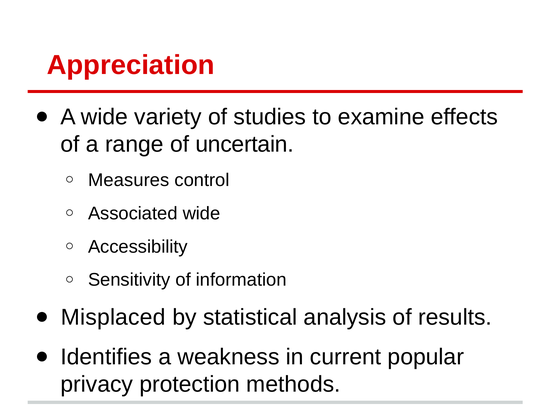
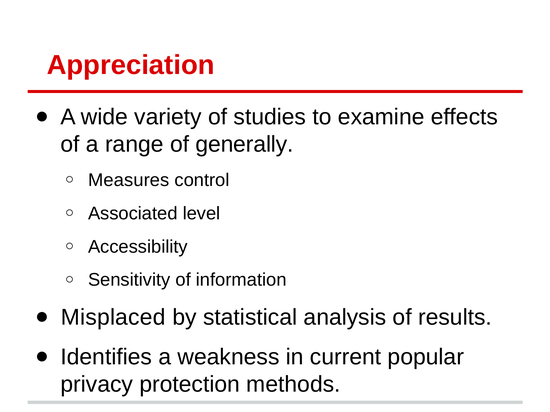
uncertain: uncertain -> generally (245, 145)
Associated wide: wide -> level (202, 214)
